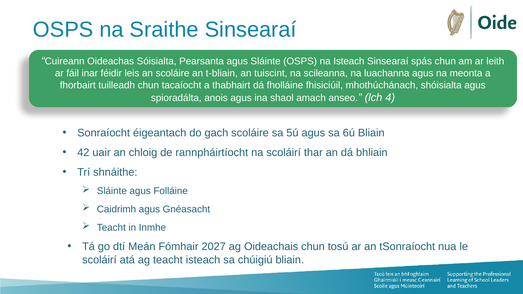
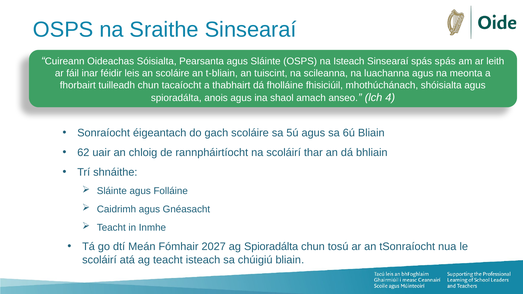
spás chun: chun -> spás (445, 61)
42: 42 -> 62 (83, 153)
ag Oideachais: Oideachais -> Spioradálta (271, 247)
